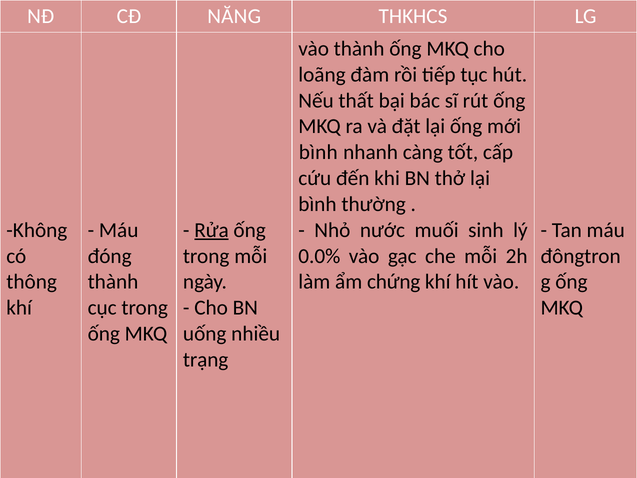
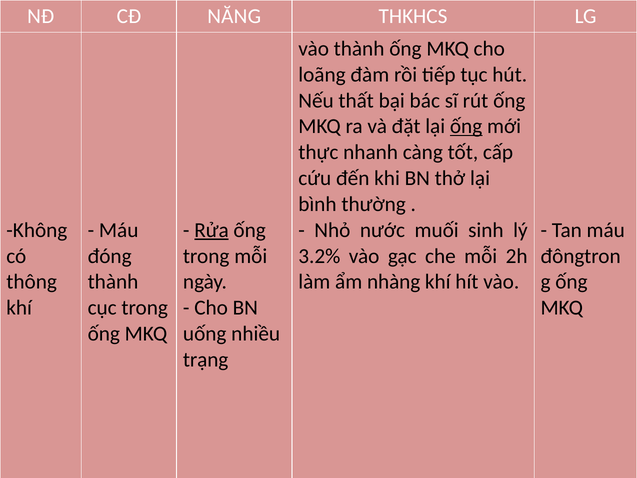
ống underline: none -> present (466, 126)
bình: bình -> thực (318, 152)
0.0%: 0.0% -> 3.2% (319, 256)
chứng: chứng -> nhàng (394, 282)
